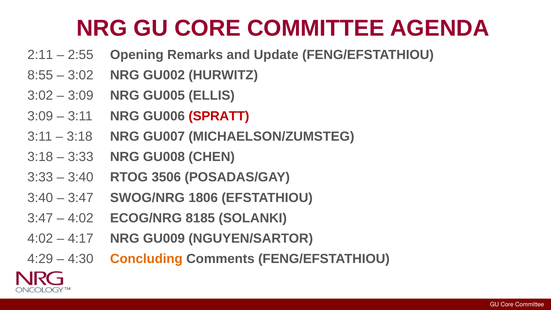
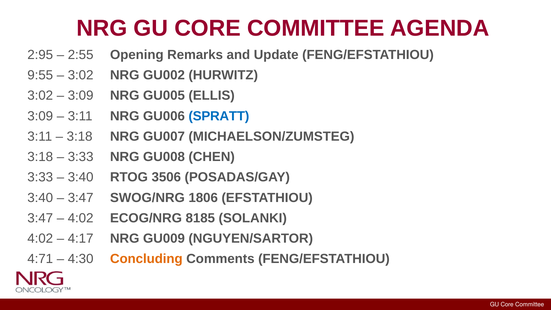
2:11: 2:11 -> 2:95 (40, 55)
8:55: 8:55 -> 9:55 (40, 75)
SPRATT colour: red -> blue (219, 116)
4:29: 4:29 -> 4:71 (40, 259)
